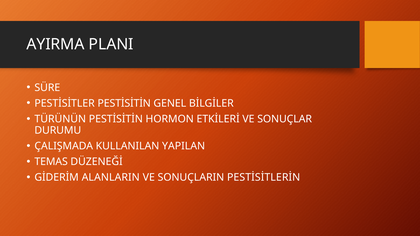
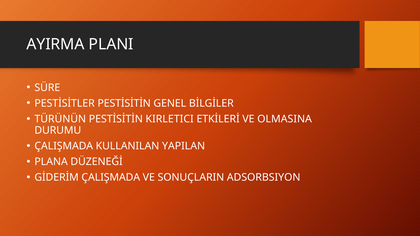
HORMON: HORMON -> KIRLETICI (170, 119)
SONUÇLAR: SONUÇLAR -> OLMASINA (285, 119)
TEMAS: TEMAS -> PLANA (51, 162)
GİDERİM ALANLARIN: ALANLARIN -> ÇALIŞMADA (111, 178)
PESTİSİTLERİN: PESTİSİTLERİN -> ADSORBSIYON (264, 178)
